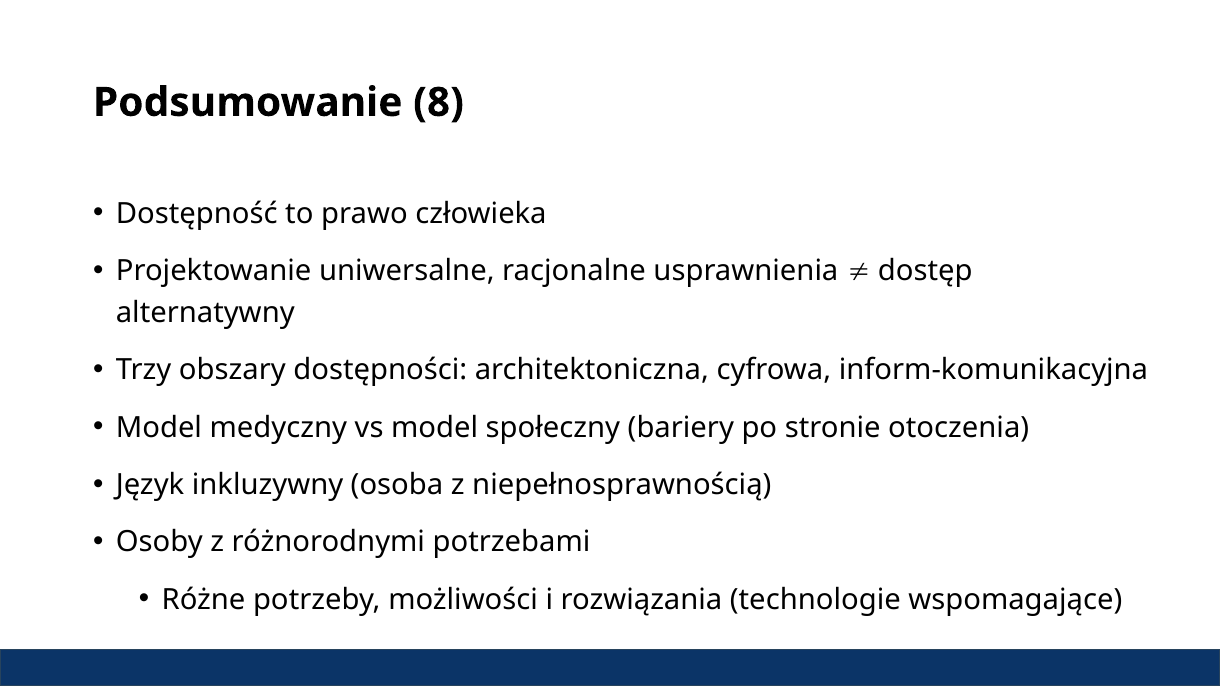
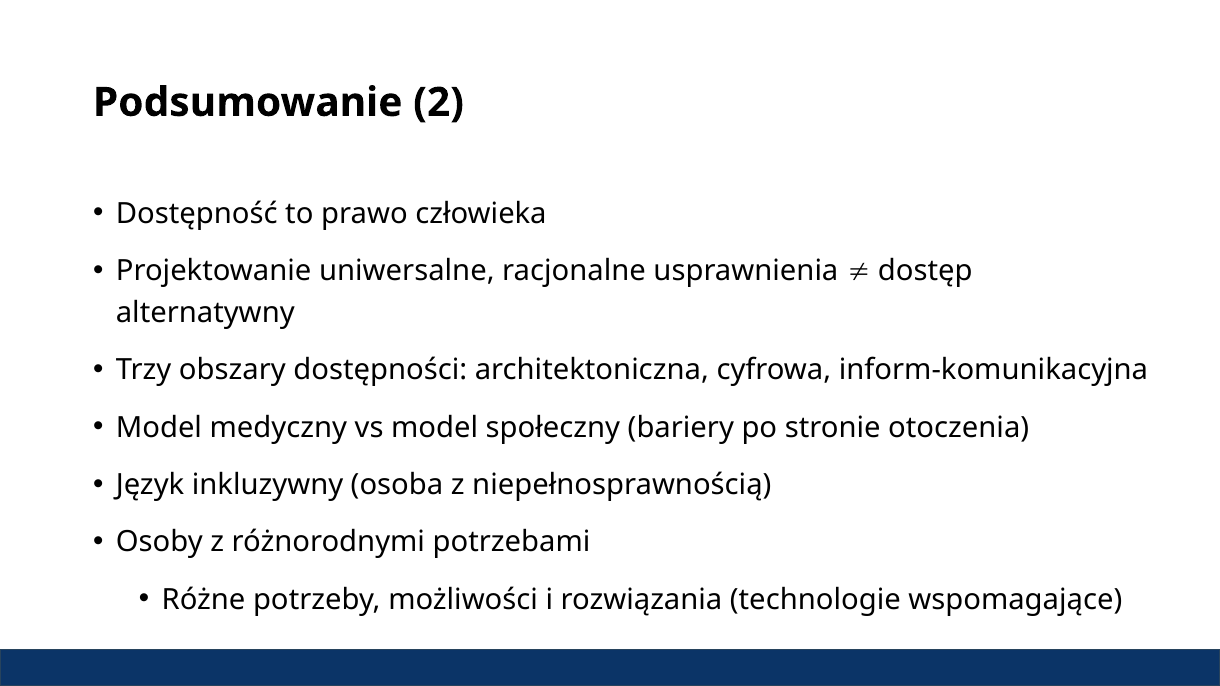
8: 8 -> 2 (439, 103)
